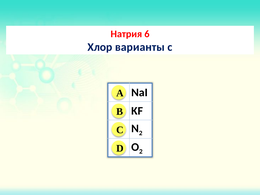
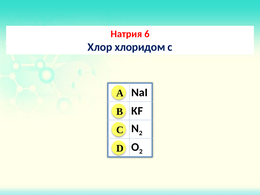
варианты: варианты -> хлоридом (140, 47)
